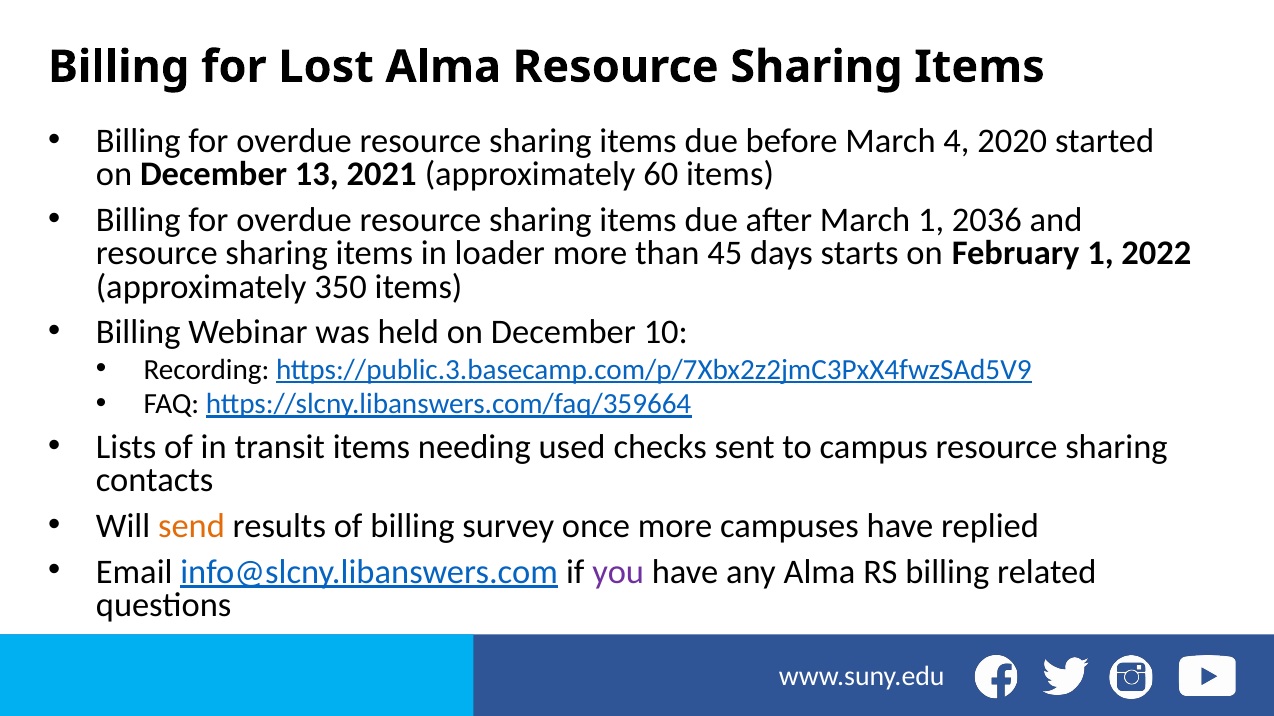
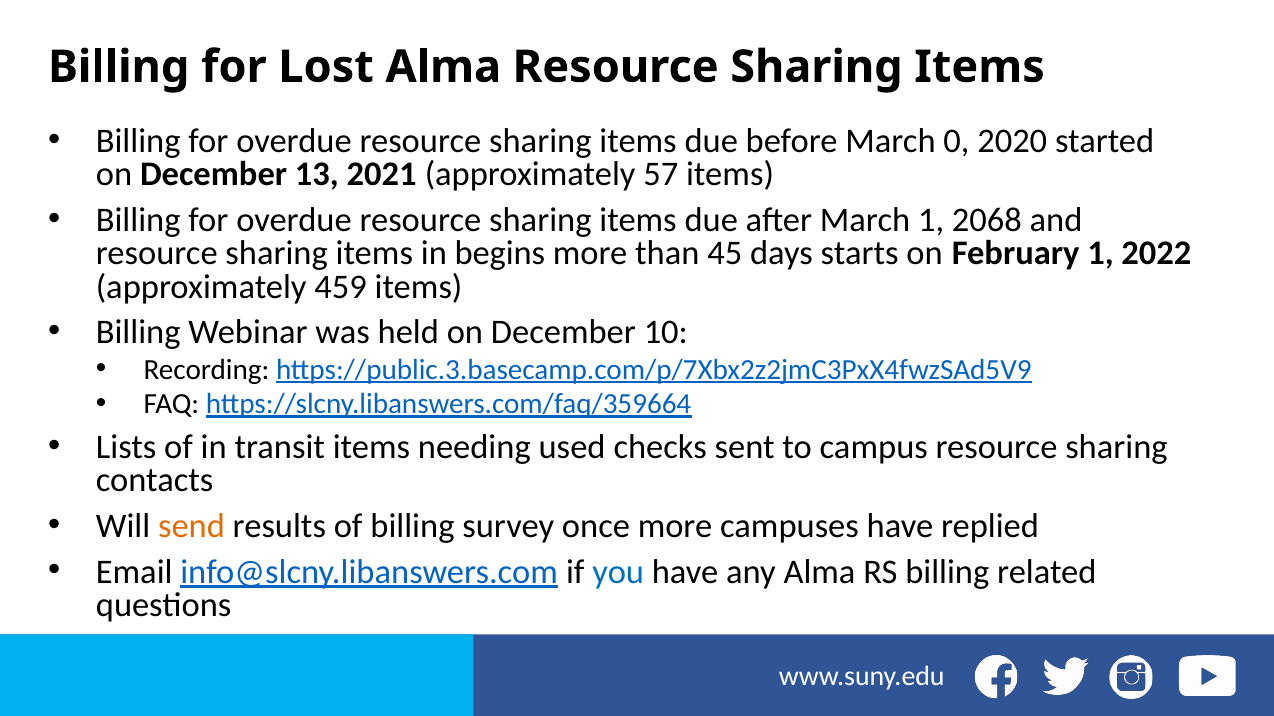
4: 4 -> 0 (956, 141)
60: 60 -> 57 (661, 174)
2036: 2036 -> 2068 (987, 220)
loader: loader -> begins (500, 253)
350: 350 -> 459 (341, 287)
you colour: purple -> blue (618, 572)
